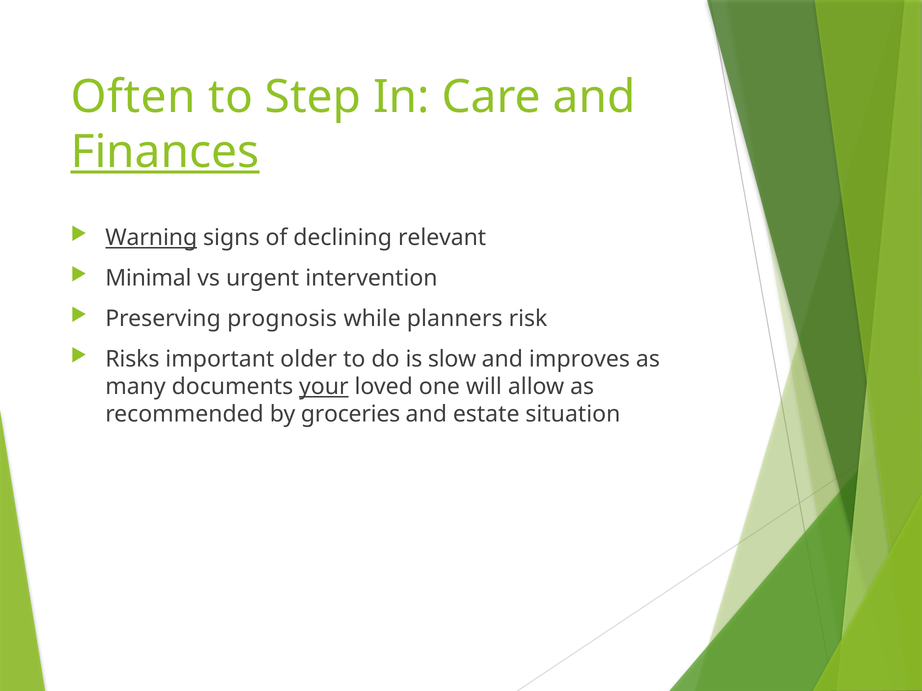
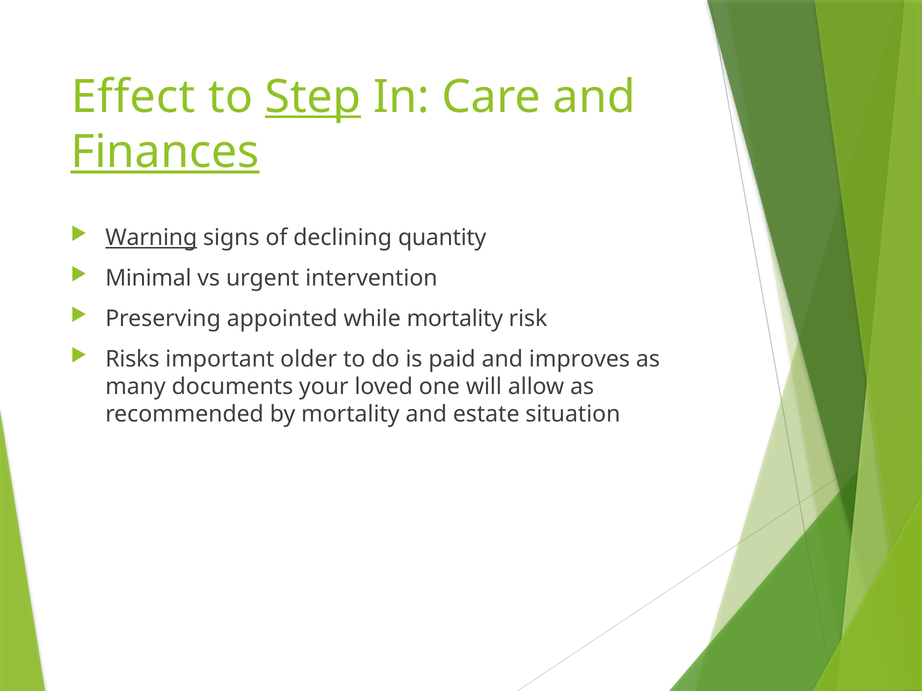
Often: Often -> Effect (133, 97)
Step underline: none -> present (313, 97)
relevant: relevant -> quantity (442, 238)
prognosis: prognosis -> appointed (282, 319)
while planners: planners -> mortality (455, 319)
slow: slow -> paid (452, 359)
your underline: present -> none (324, 387)
by groceries: groceries -> mortality (350, 415)
